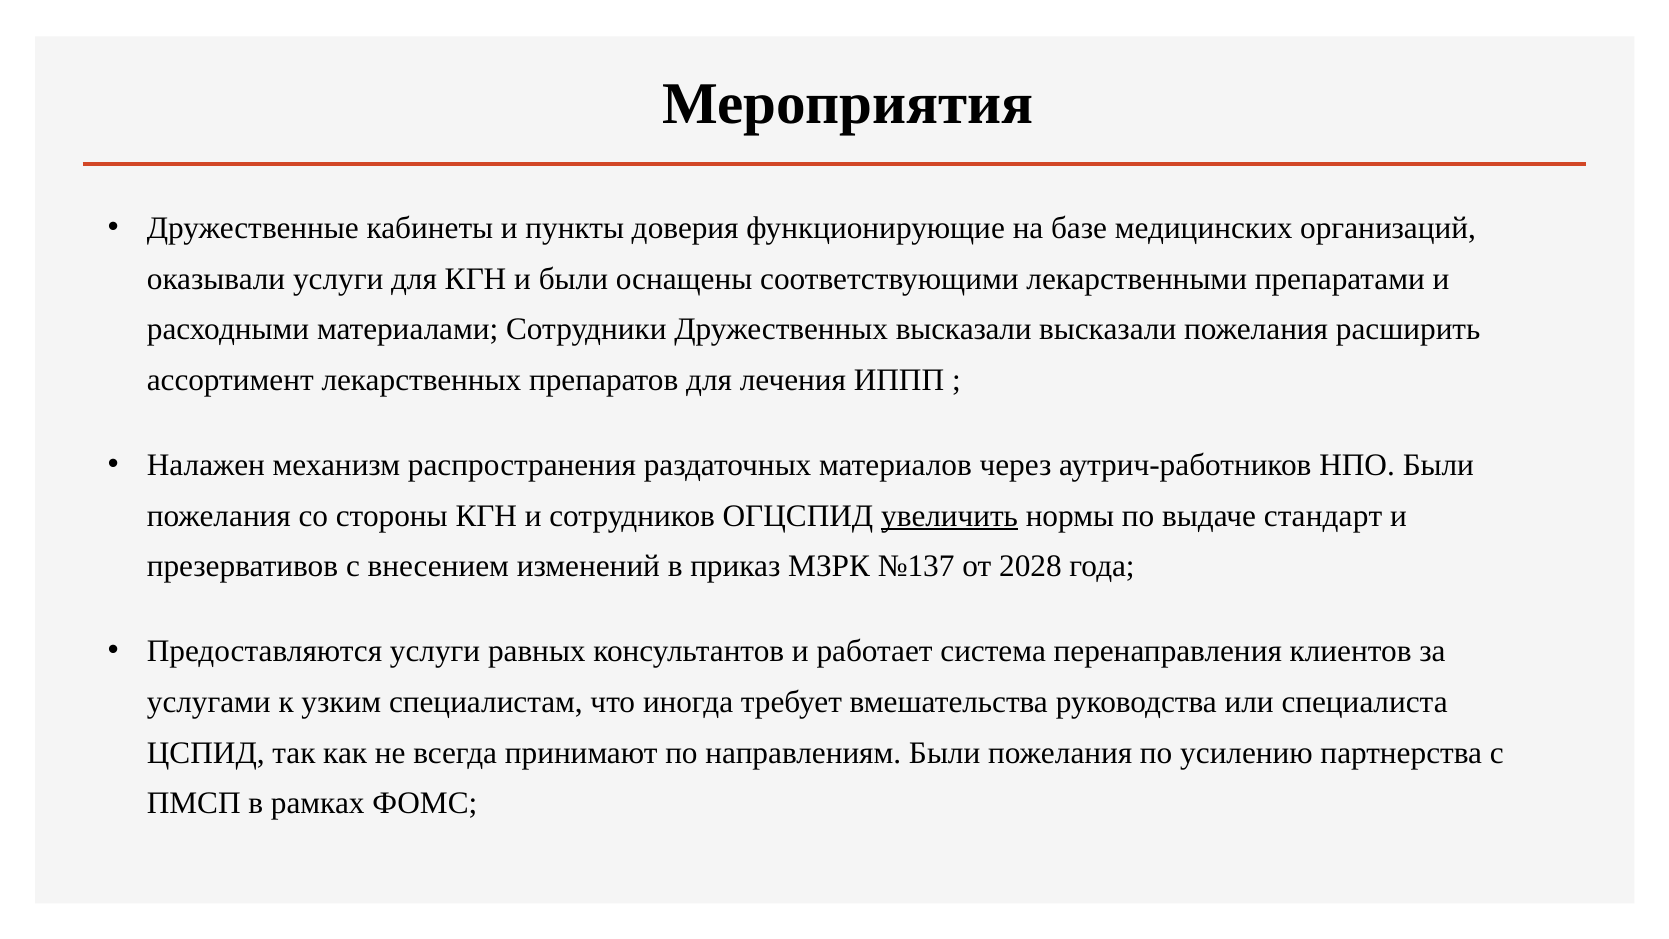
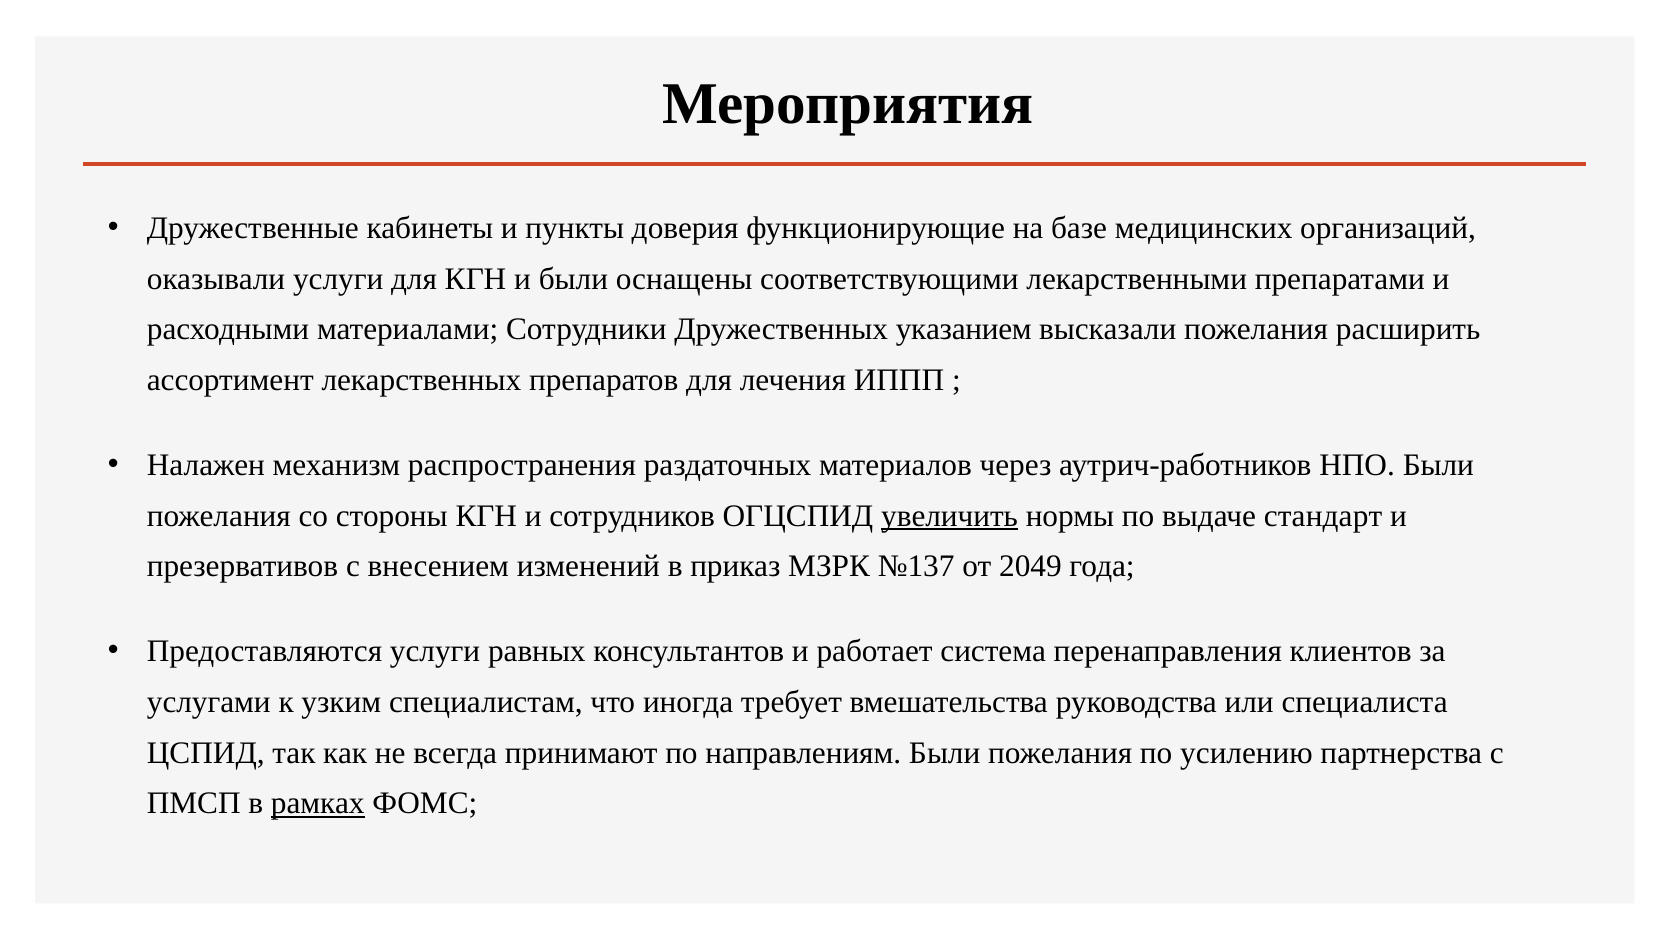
Дружественных высказали: высказали -> указанием (964, 329)
2028: 2028 -> 2049 (1030, 566)
рамках underline: none -> present (318, 803)
